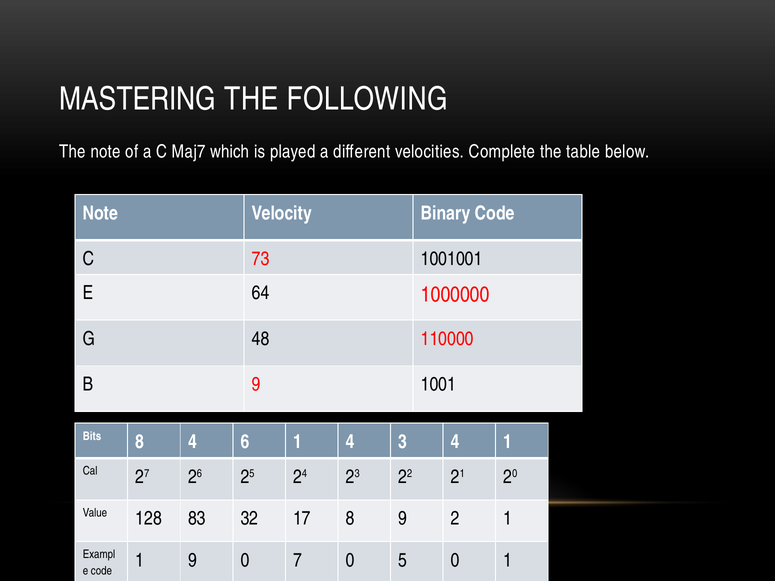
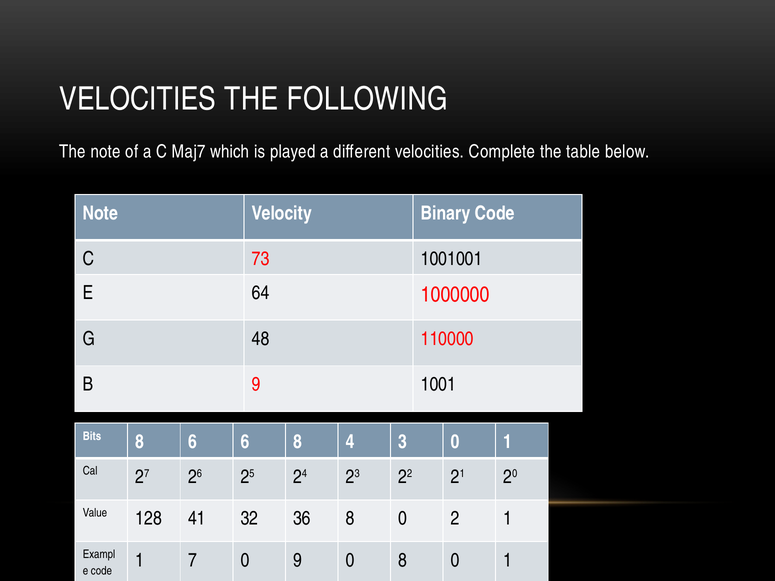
MASTERING: MASTERING -> VELOCITIES (138, 99)
8 4: 4 -> 6 (192, 442)
6 1: 1 -> 8 (298, 442)
3 4: 4 -> 0 (455, 442)
83: 83 -> 41 (197, 519)
17: 17 -> 36 (302, 519)
9: 9 -> 0 (403, 519)
1 9: 9 -> 7 (192, 560)
0 7: 7 -> 9 (298, 560)
0 5: 5 -> 8 (403, 560)
